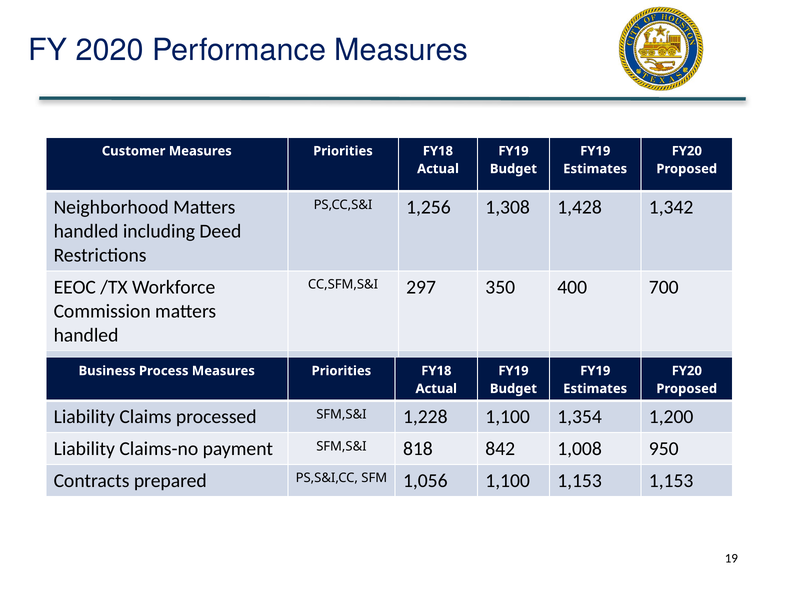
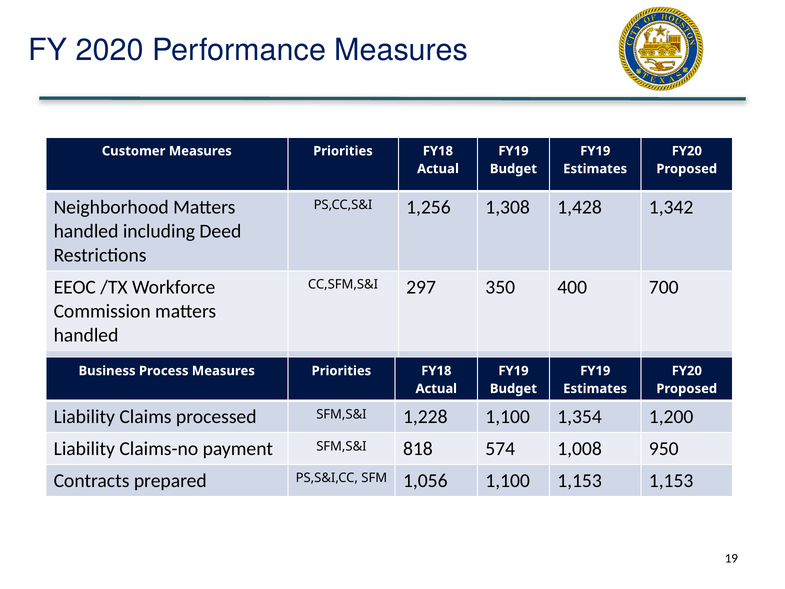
842: 842 -> 574 (500, 449)
